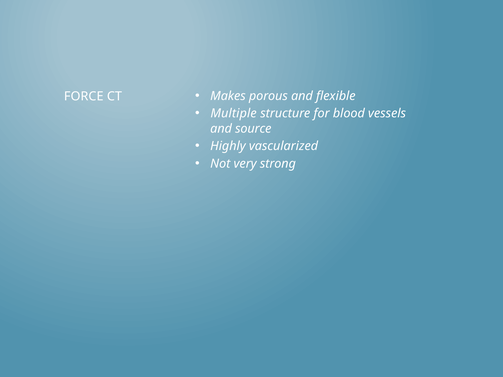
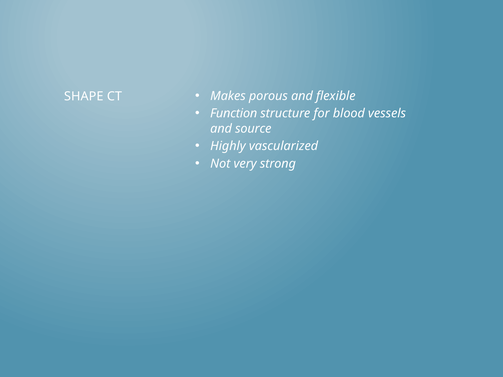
FORCE: FORCE -> SHAPE (84, 96)
Multiple: Multiple -> Function (234, 114)
